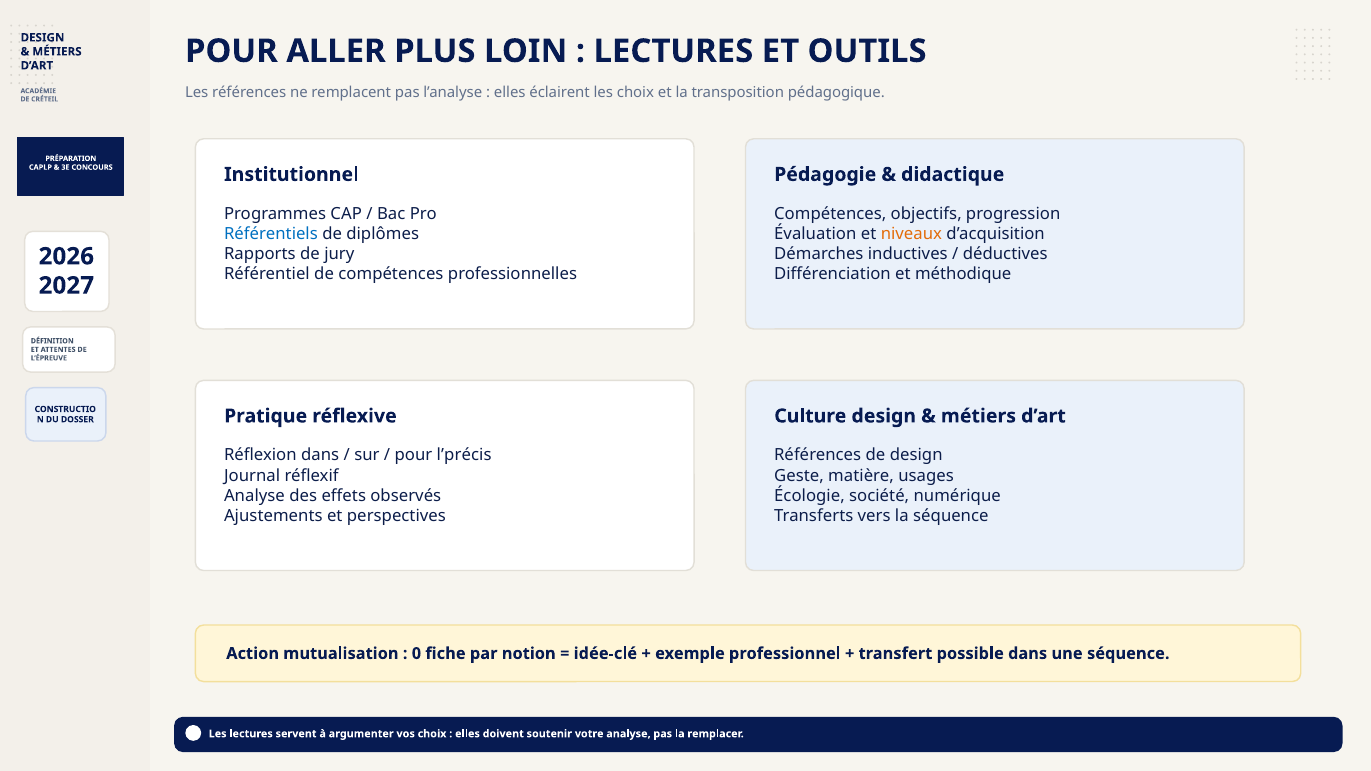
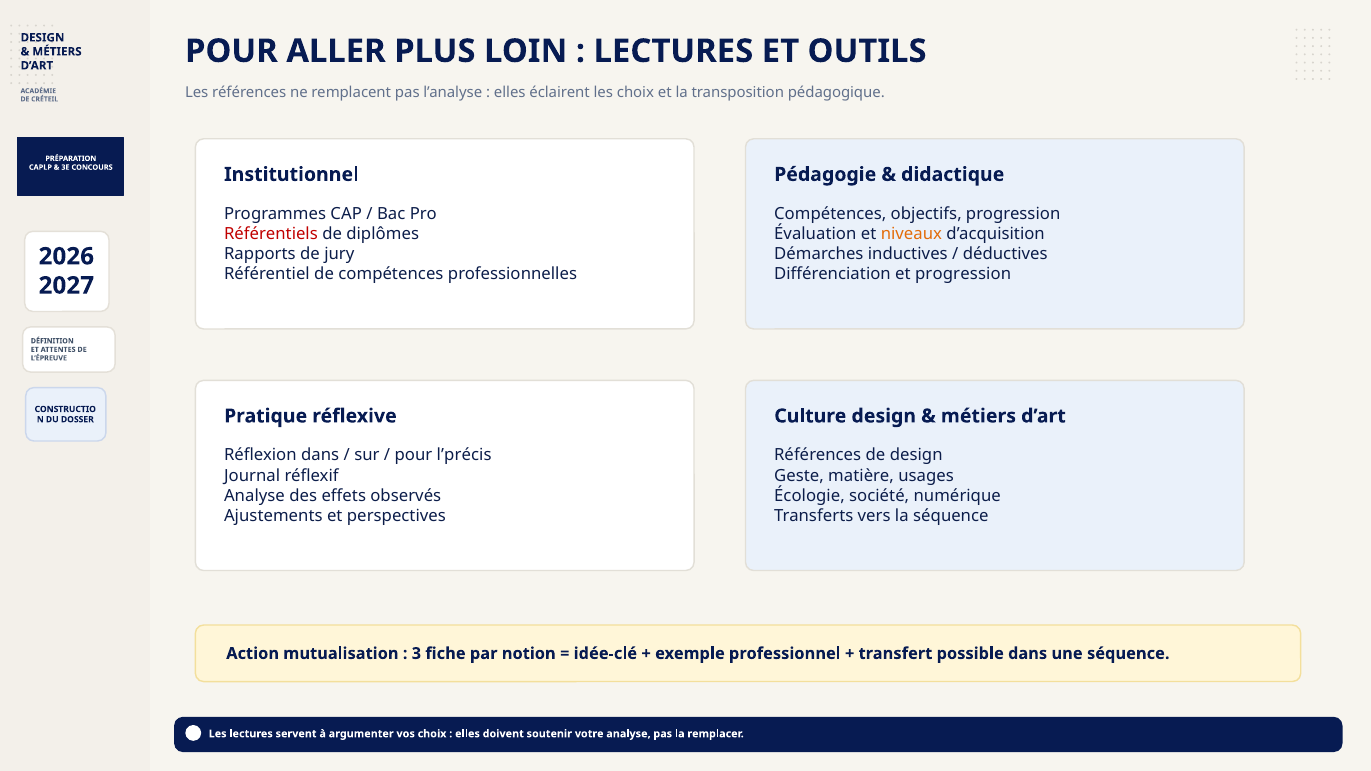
Référentiels colour: blue -> red (271, 234)
et méthodique: méthodique -> progression (963, 274)
0: 0 -> 3 (416, 654)
